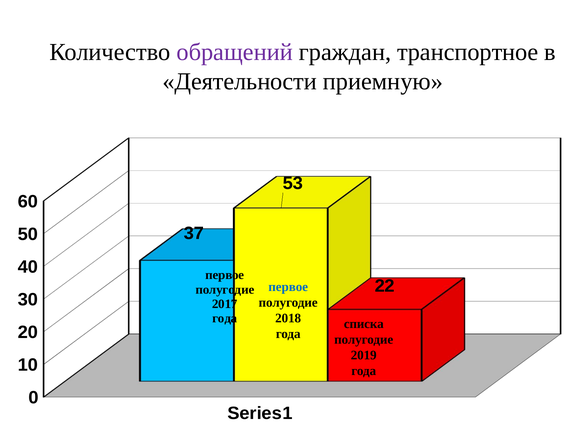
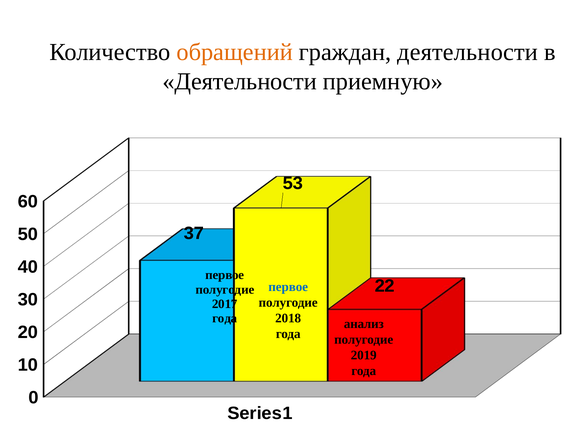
обращений colour: purple -> orange (235, 52)
граждан транспортное: транспортное -> деятельности (468, 52)
списка: списка -> анализ (364, 324)
